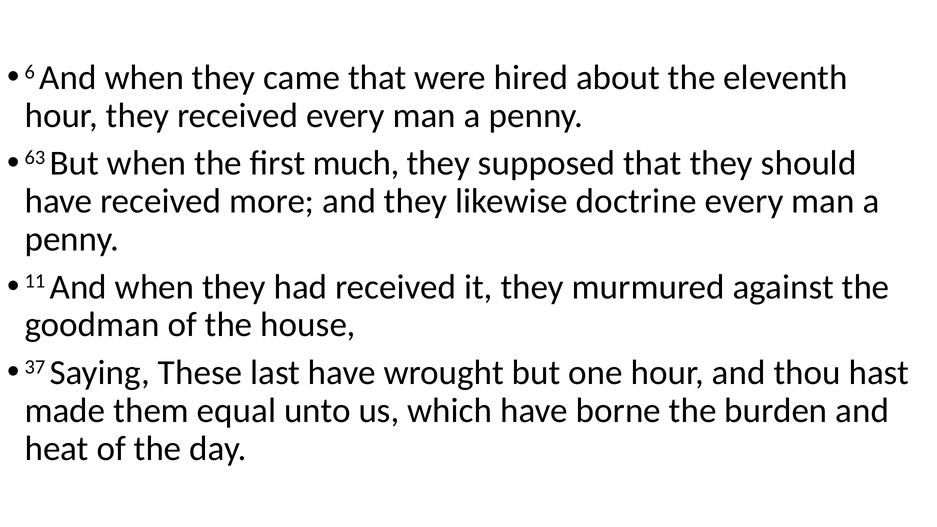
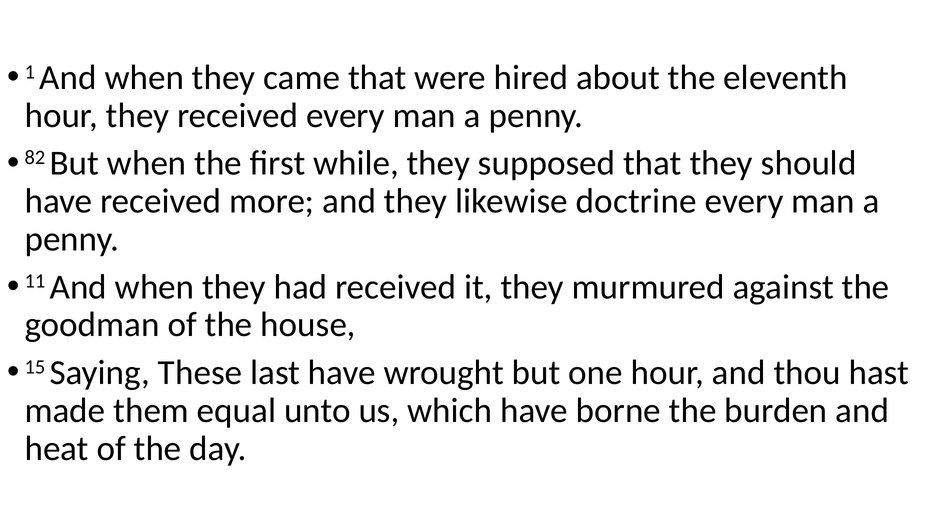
6: 6 -> 1 (30, 72)
63: 63 -> 82 (35, 158)
much: much -> while (356, 163)
37: 37 -> 15 (35, 367)
